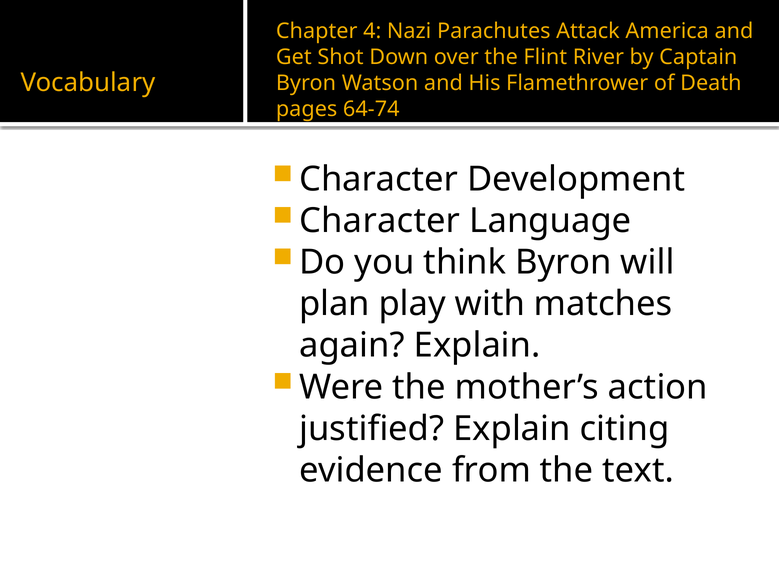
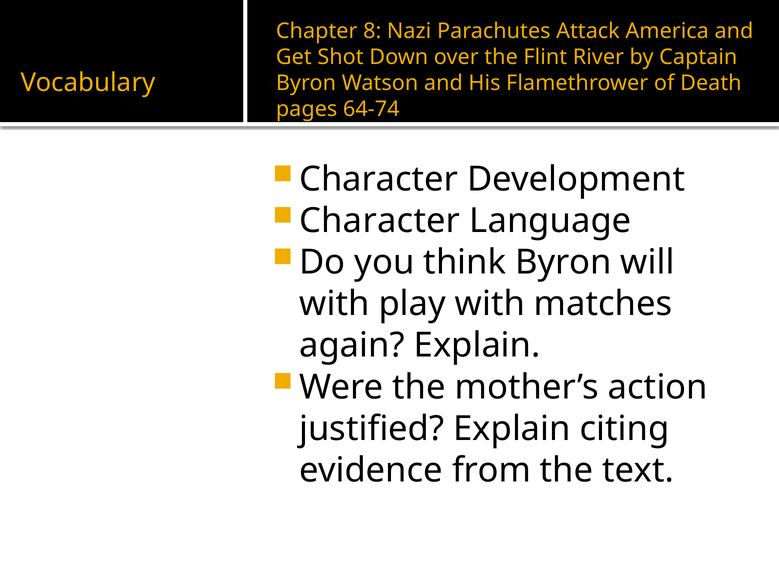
4: 4 -> 8 (372, 31)
plan: plan -> with (334, 304)
